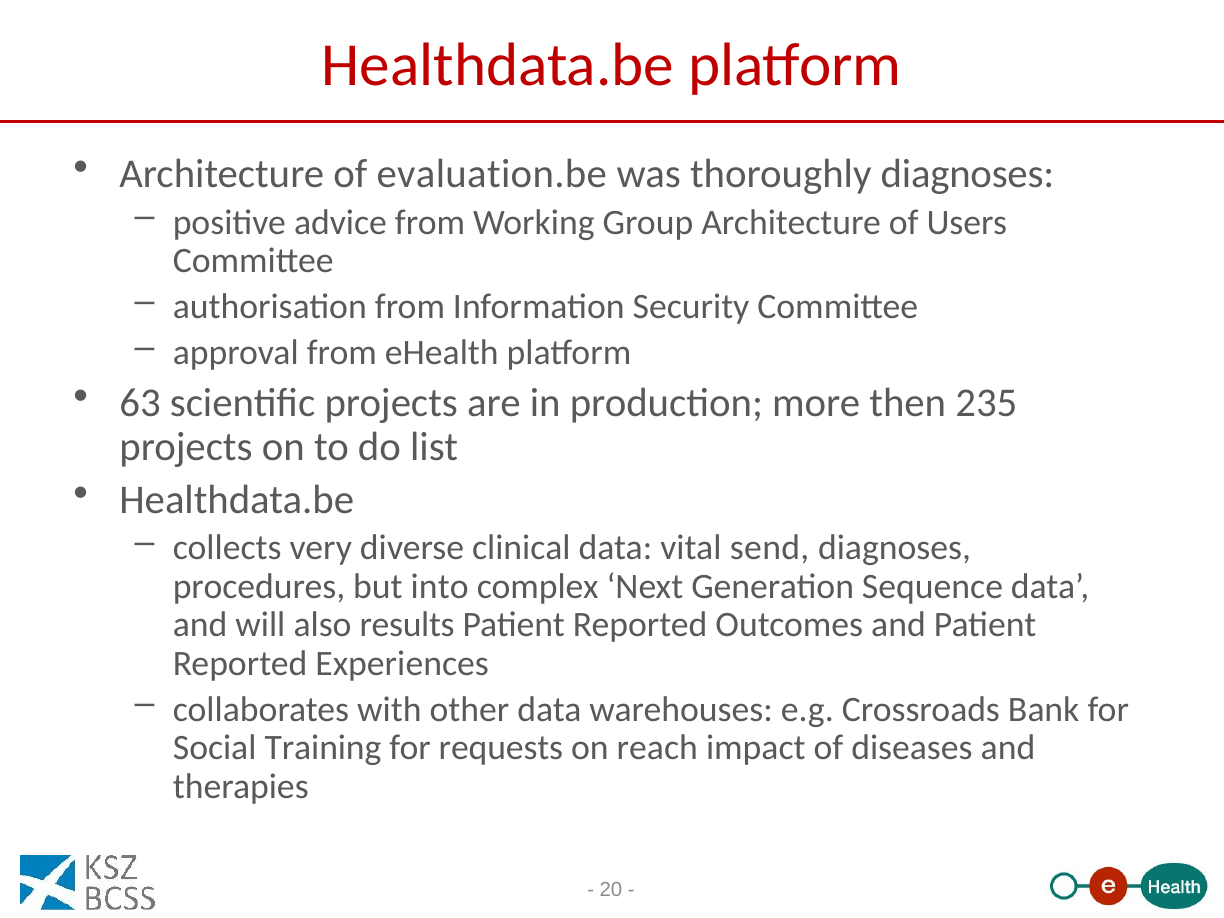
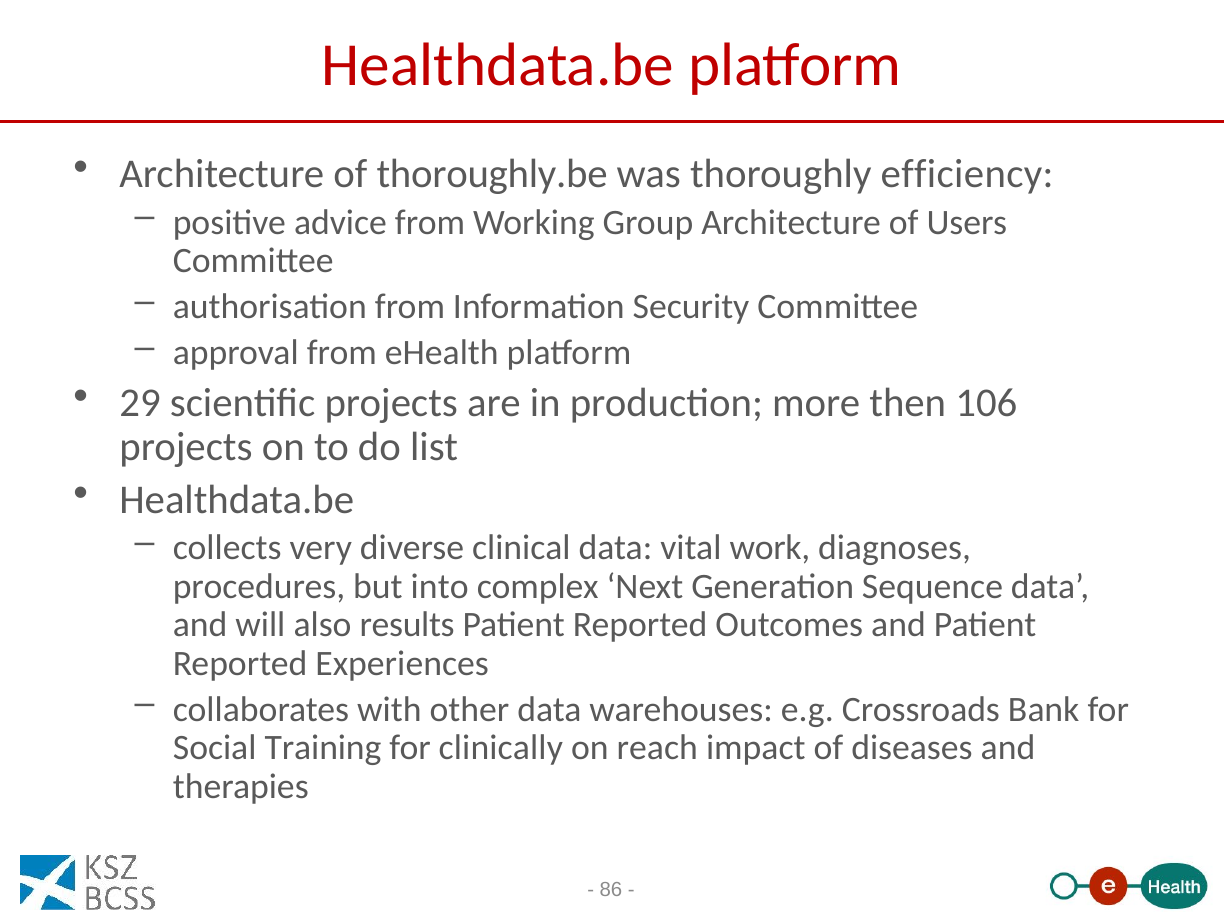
evaluation.be: evaluation.be -> thoroughly.be (492, 174)
thoroughly diagnoses: diagnoses -> efficiency (967, 174)
63: 63 -> 29 (140, 403)
235: 235 -> 106 (986, 403)
send: send -> work (770, 548)
requests: requests -> clinically (501, 748)
20: 20 -> 86 (611, 890)
